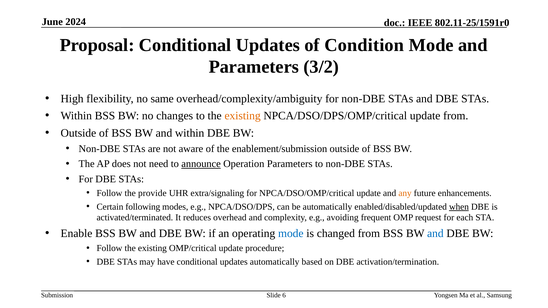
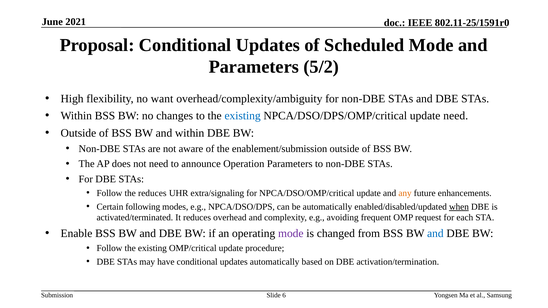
2024: 2024 -> 2021 (76, 22)
Condition: Condition -> Scheduled (364, 45)
3/2: 3/2 -> 5/2 (321, 67)
same: same -> want (162, 99)
existing colour: orange -> blue (243, 116)
update from: from -> need (456, 116)
announce underline: present -> none (201, 164)
the provide: provide -> reduces (152, 193)
mode colour: blue -> purple (291, 234)
